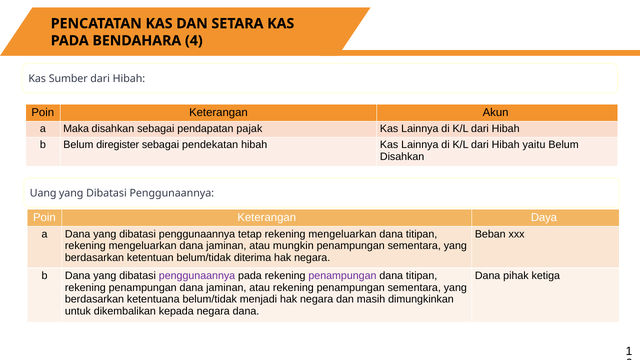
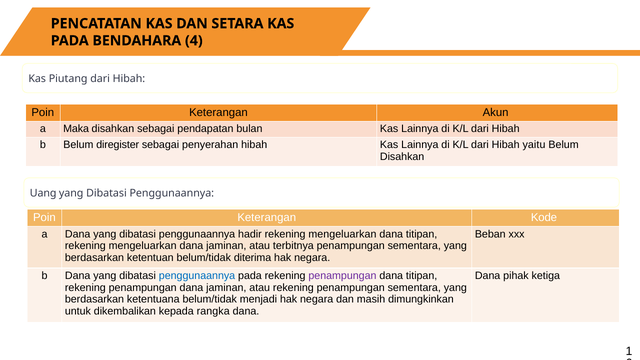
Sumber: Sumber -> Piutang (68, 79)
pajak: pajak -> bulan (249, 129)
pendekatan: pendekatan -> penyerahan (210, 145)
Daya: Daya -> Kode (544, 217)
tetap: tetap -> hadir (250, 234)
mungkin: mungkin -> terbitnya (293, 246)
penggunaannya colour: purple -> blue (197, 276)
kepada negara: negara -> rangka (213, 311)
